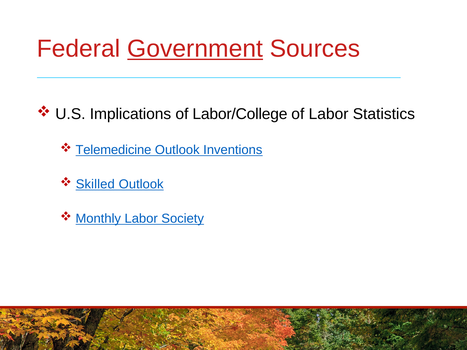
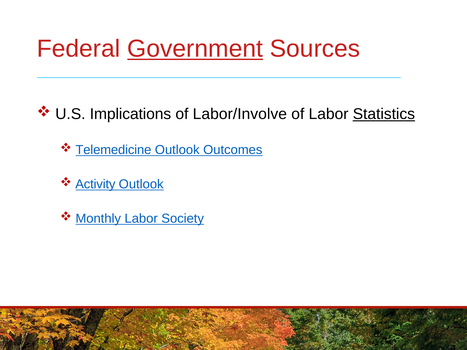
Labor/College: Labor/College -> Labor/Involve (240, 114)
Statistics underline: none -> present (384, 114)
Inventions: Inventions -> Outcomes (233, 150)
Skilled: Skilled -> Activity (95, 184)
